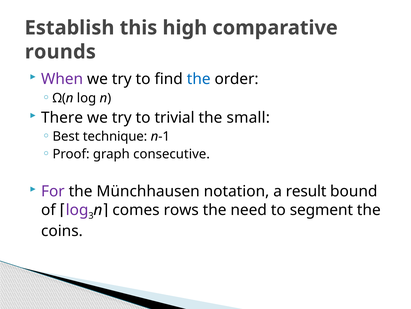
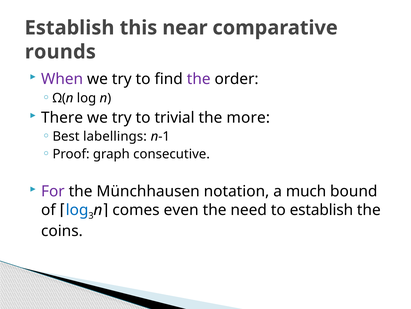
high: high -> near (185, 28)
the colour: blue -> purple (199, 79)
small: small -> more (248, 117)
technique: technique -> labellings (115, 136)
result: result -> much (306, 191)
rows: rows -> even (181, 209)
to segment: segment -> establish (321, 209)
log colour: purple -> blue (77, 209)
